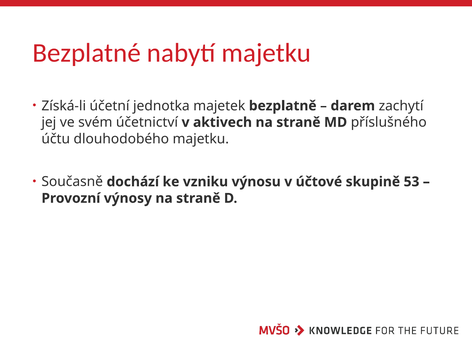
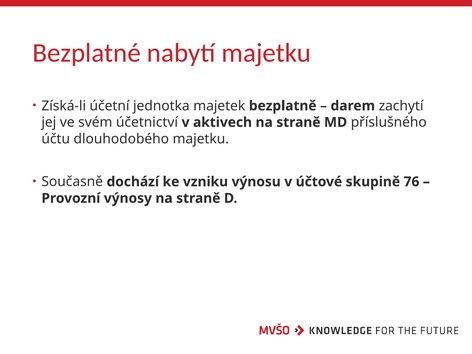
53: 53 -> 76 (412, 182)
